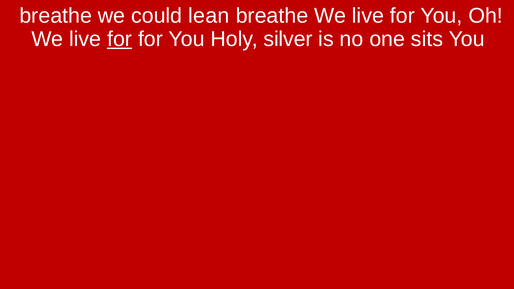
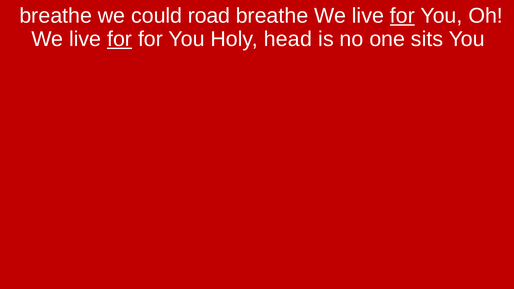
lean: lean -> road (209, 16)
for underline: none -> present (402, 16)
silver: silver -> head (288, 39)
